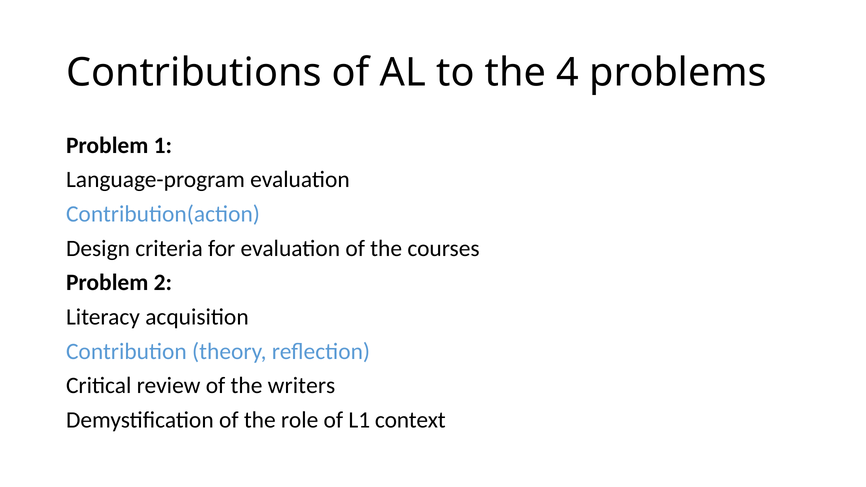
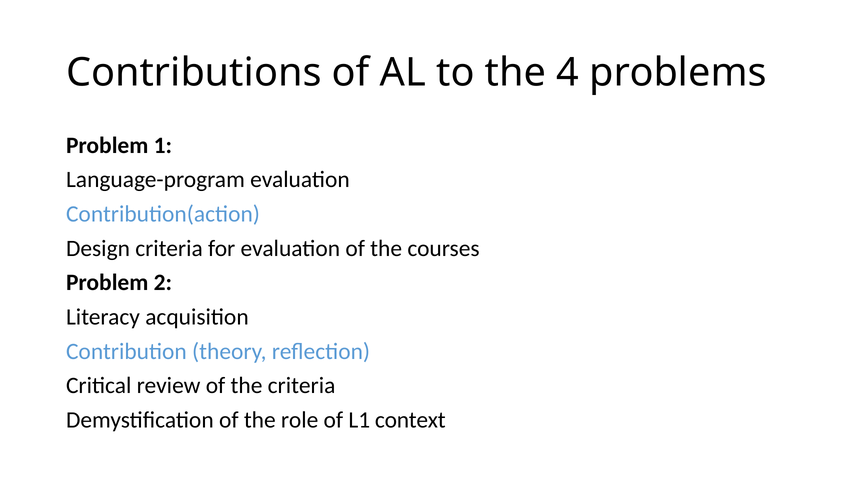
the writers: writers -> criteria (302, 386)
